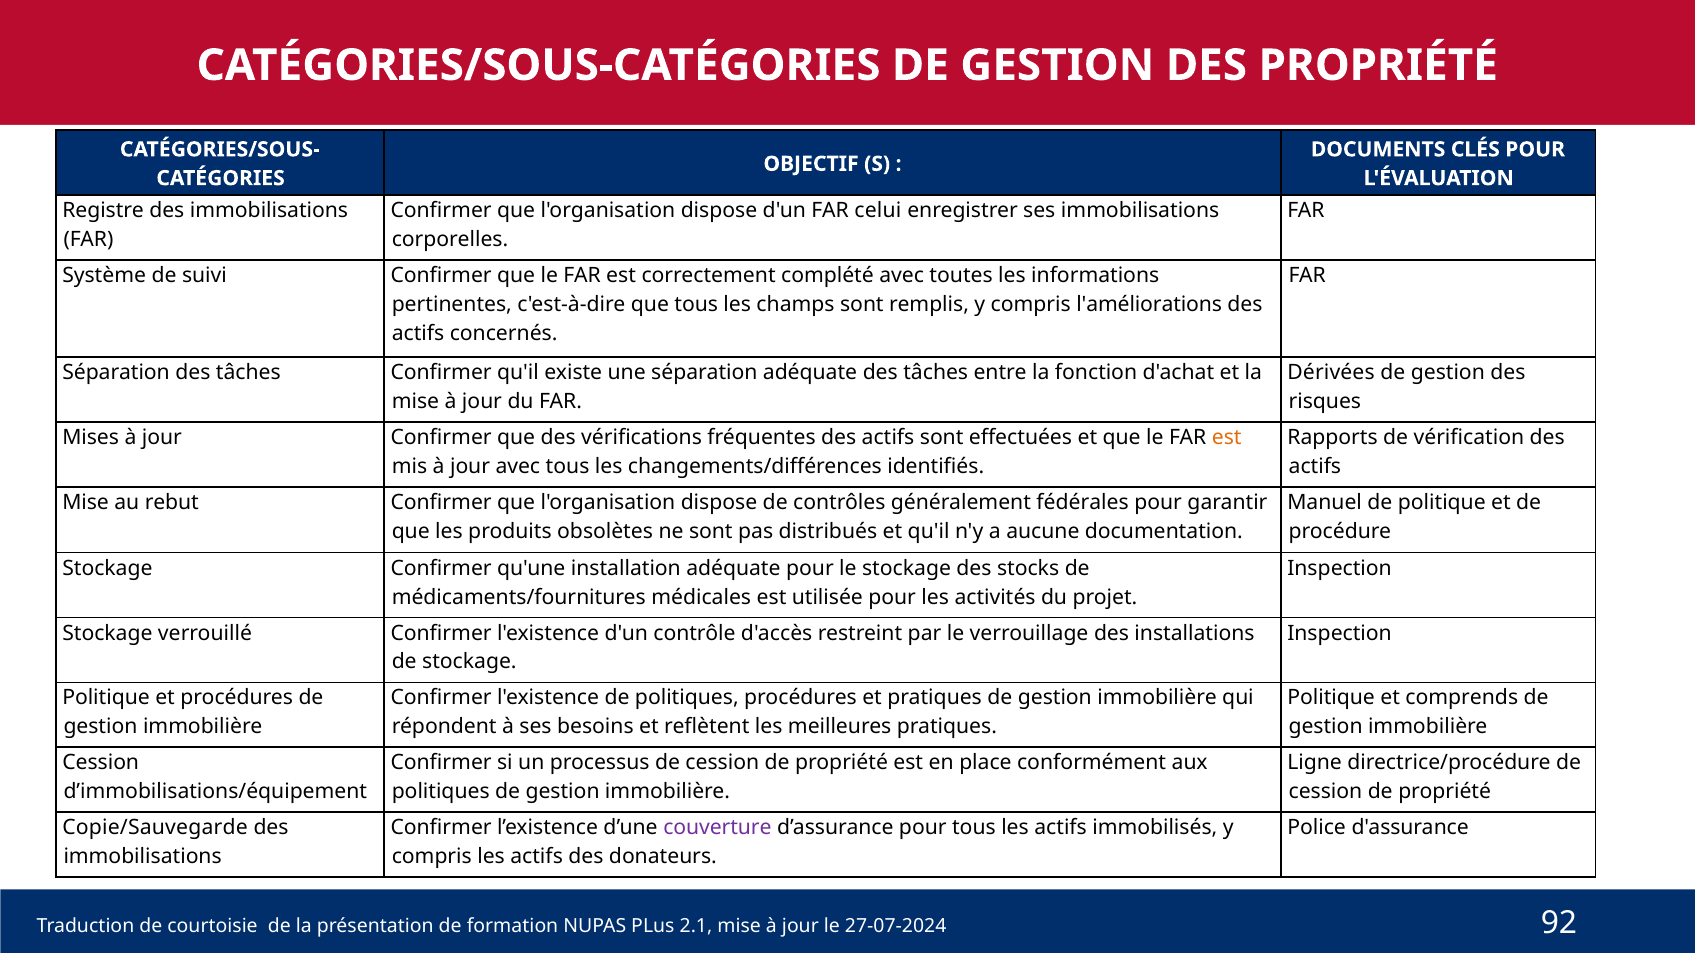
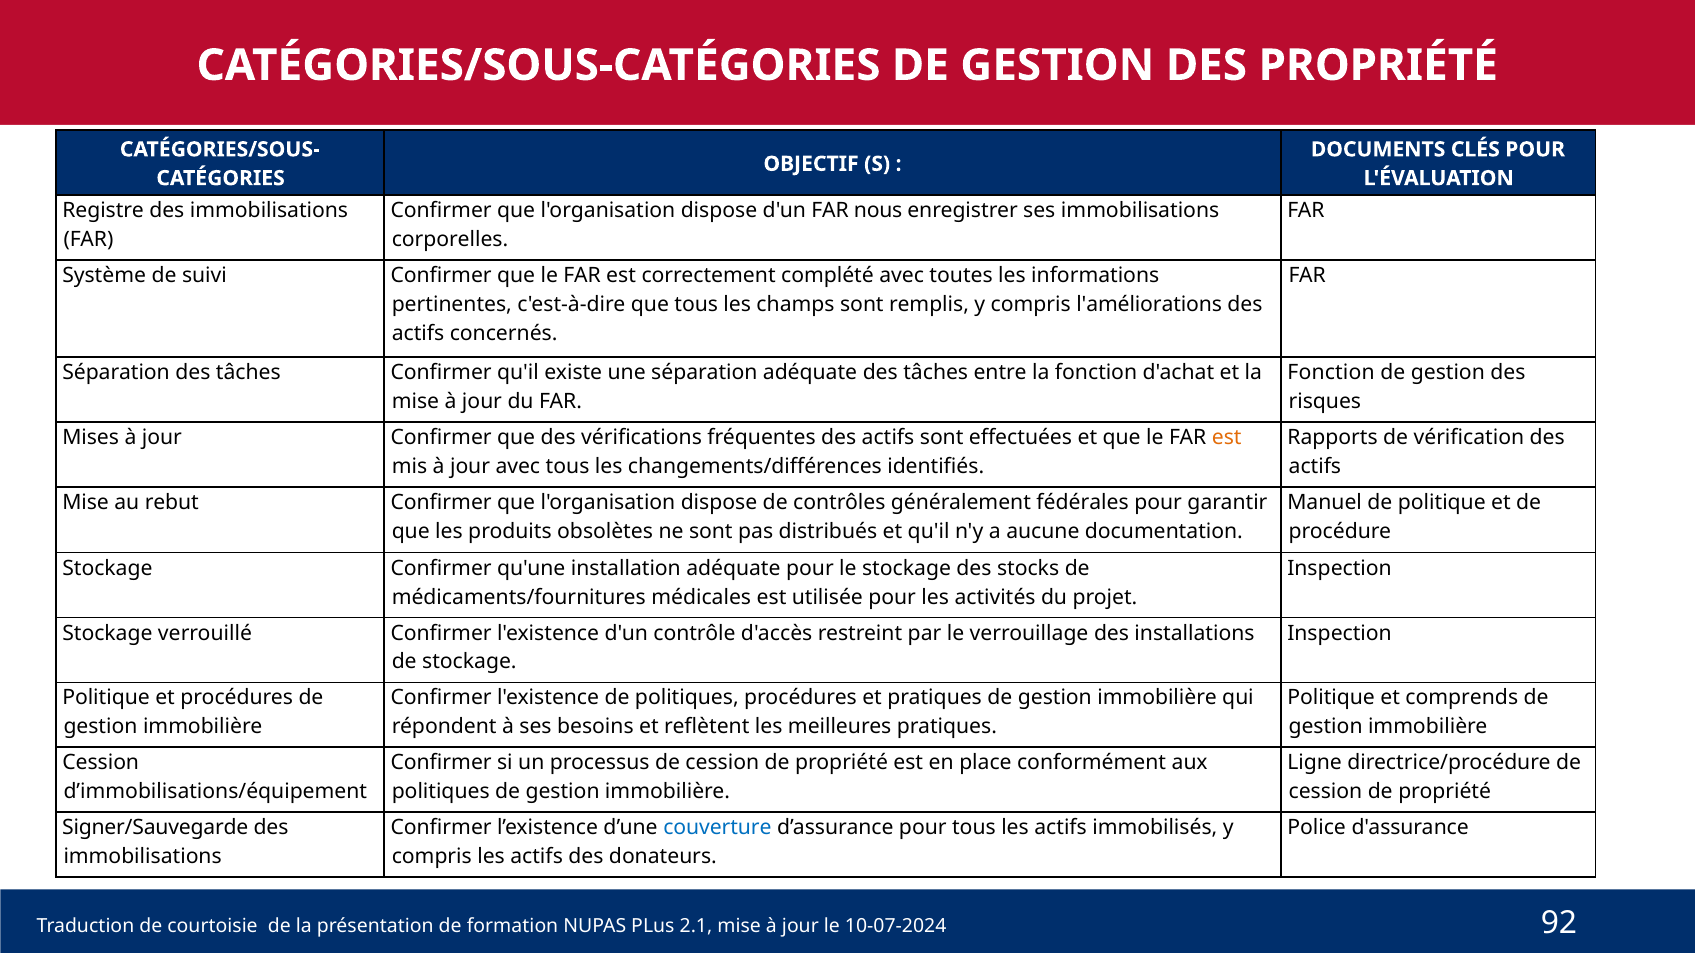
celui: celui -> nous (878, 211)
Dérivées: Dérivées -> Fonction (1331, 373)
Copie/Sauvegarde: Copie/Sauvegarde -> Signer/Sauvegarde (155, 828)
couverture colour: purple -> blue (717, 828)
27-07-2024: 27-07-2024 -> 10-07-2024 (896, 927)
